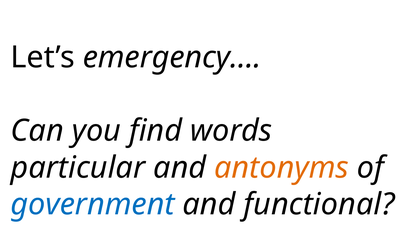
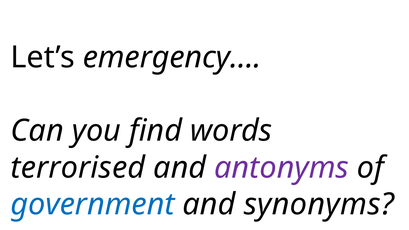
particular: particular -> terrorised (78, 168)
antonyms colour: orange -> purple (282, 168)
functional: functional -> synonyms (319, 205)
